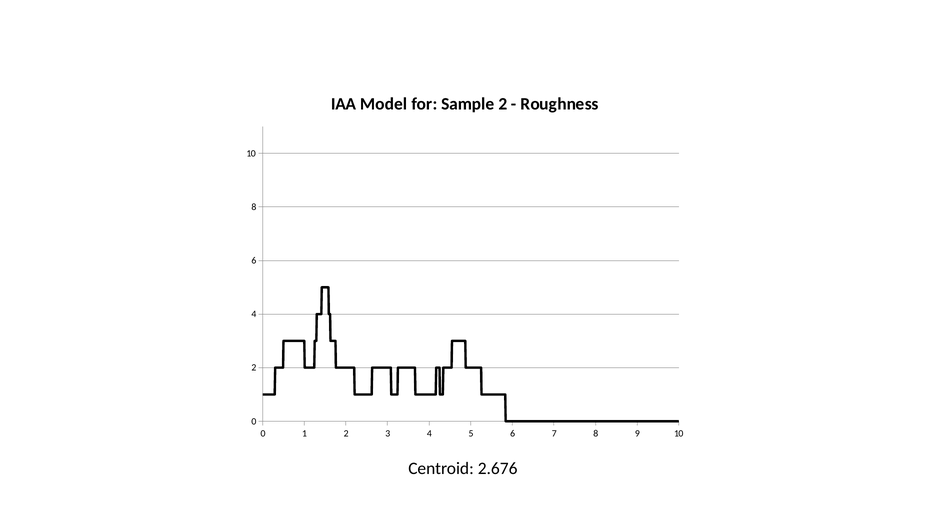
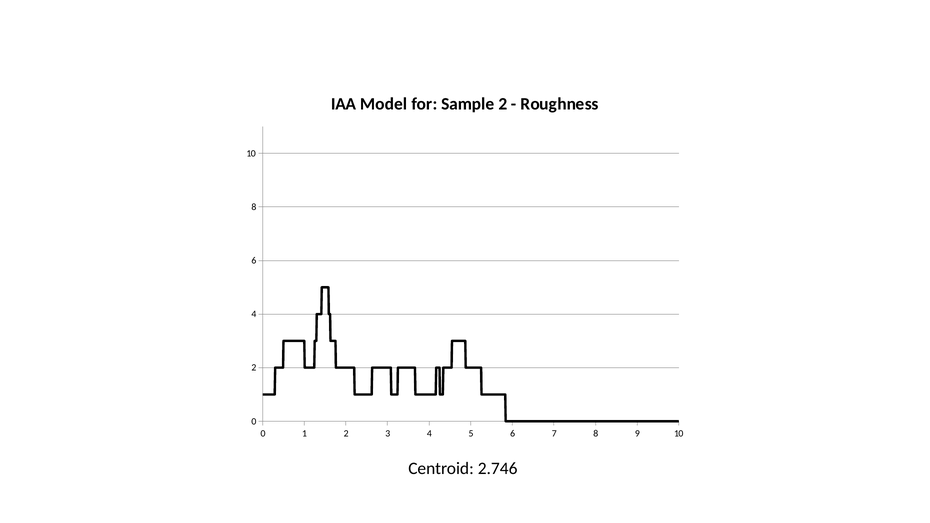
2.676: 2.676 -> 2.746 (498, 469)
